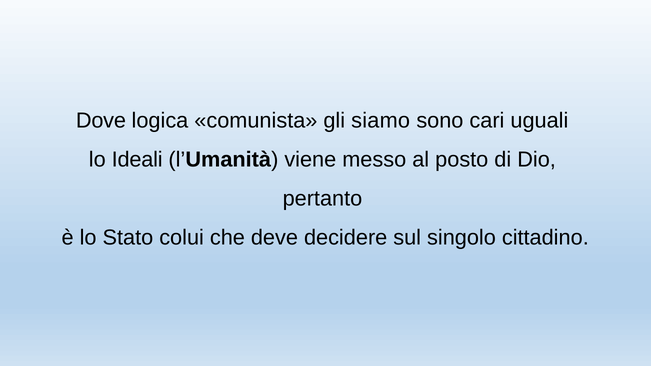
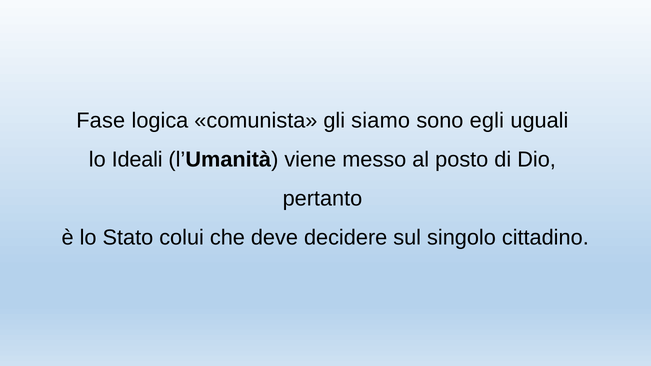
Dove: Dove -> Fase (101, 121)
cari: cari -> egli (487, 121)
